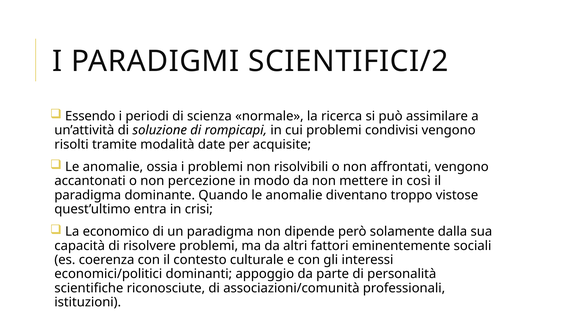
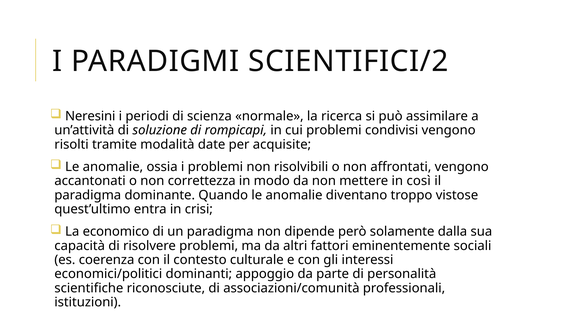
Essendo: Essendo -> Neresini (90, 116)
percezione: percezione -> correttezza (202, 181)
